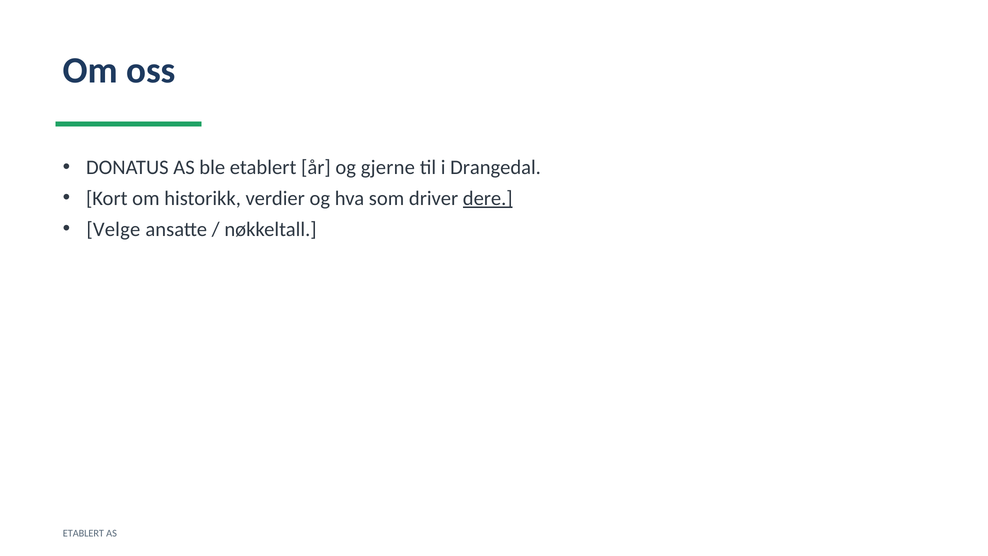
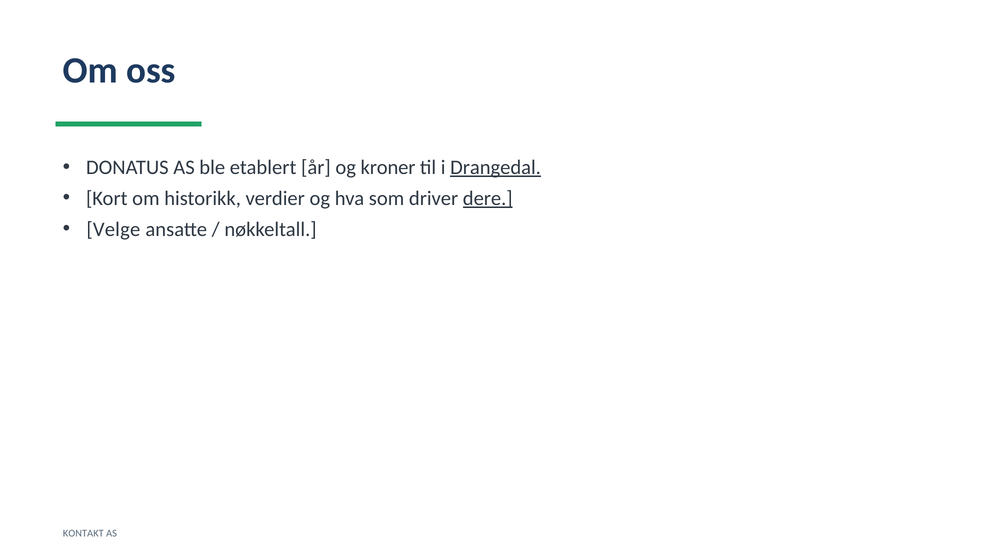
gjerne: gjerne -> kroner (388, 167)
Drangedal underline: none -> present (496, 167)
ETABLERT: ETABLERT -> KONTAKT (83, 533)
